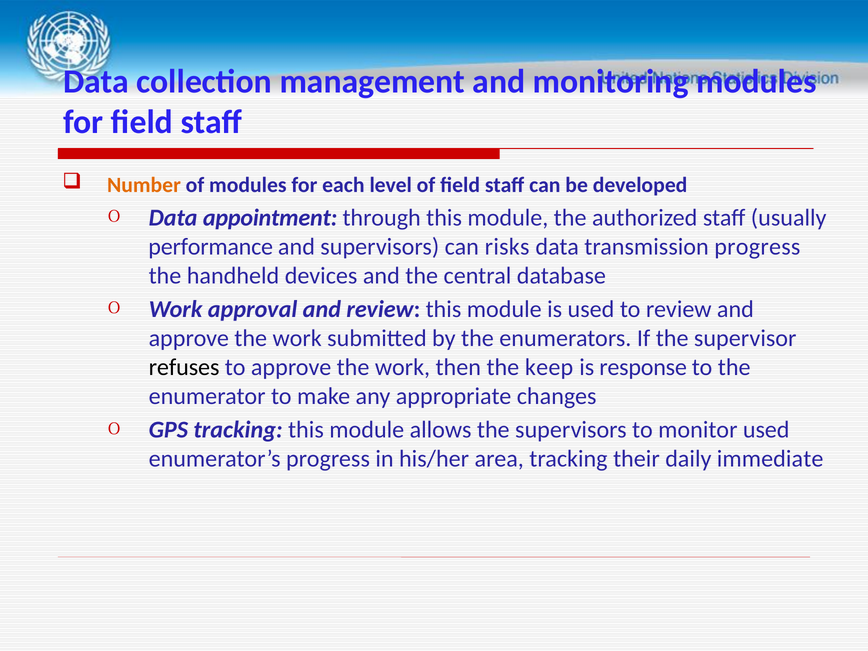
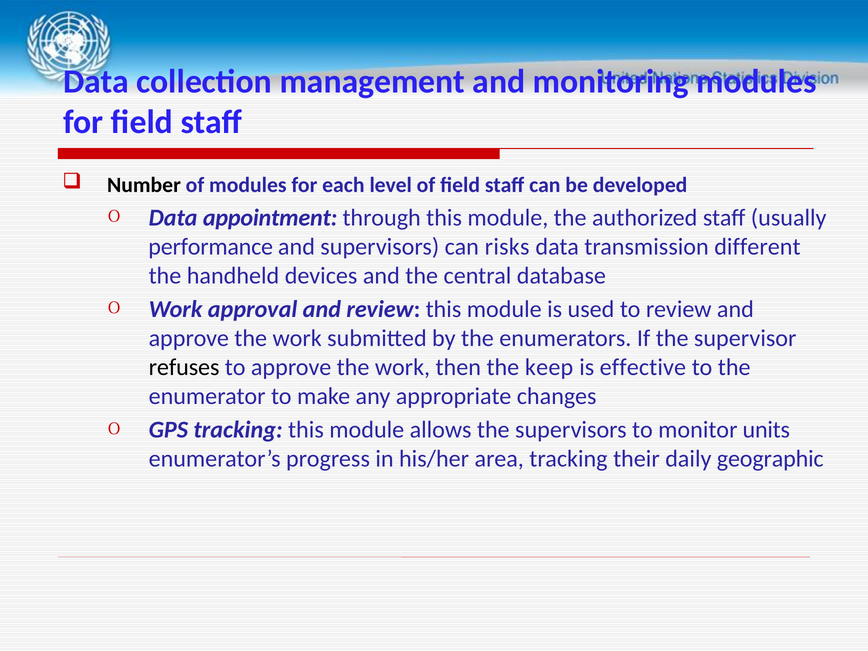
Number colour: orange -> black (144, 185)
transmission progress: progress -> different (757, 247)
response: response -> effective (643, 367)
monitor used: used -> units (766, 430)
immediate: immediate -> geographic (770, 459)
